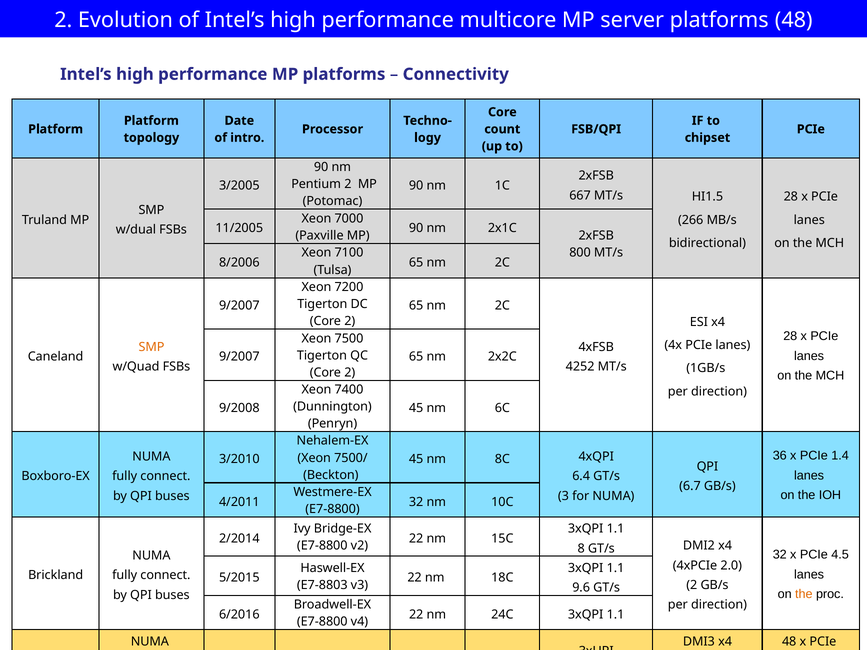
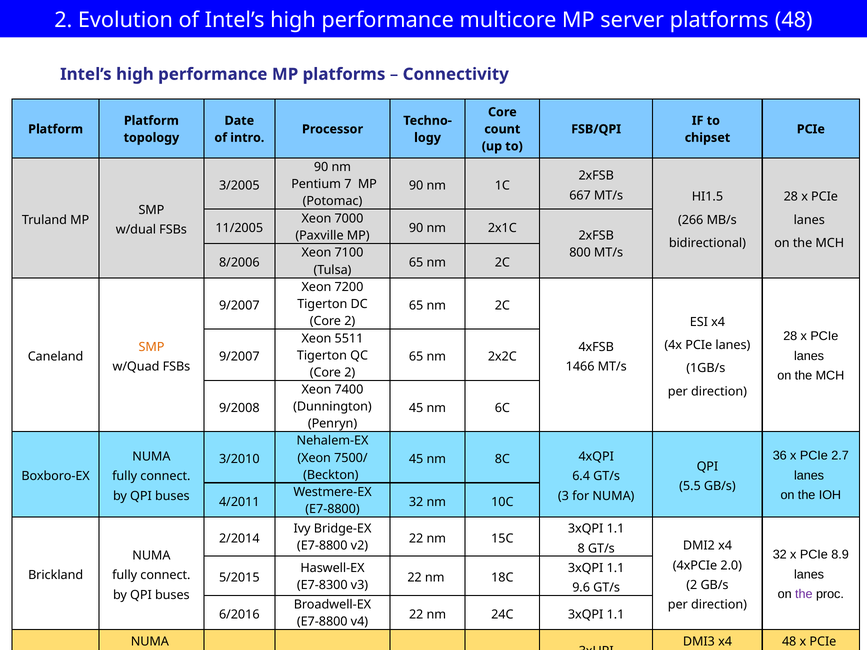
Pentium 2: 2 -> 7 (348, 184)
7500: 7500 -> 5511 (349, 339)
4252: 4252 -> 1466 (580, 367)
1.4: 1.4 -> 2.7 (840, 456)
6.7: 6.7 -> 5.5 (690, 486)
4.5: 4.5 -> 8.9 (840, 555)
E7-8803: E7-8803 -> E7-8300 (322, 585)
the colour: orange -> purple (804, 594)
